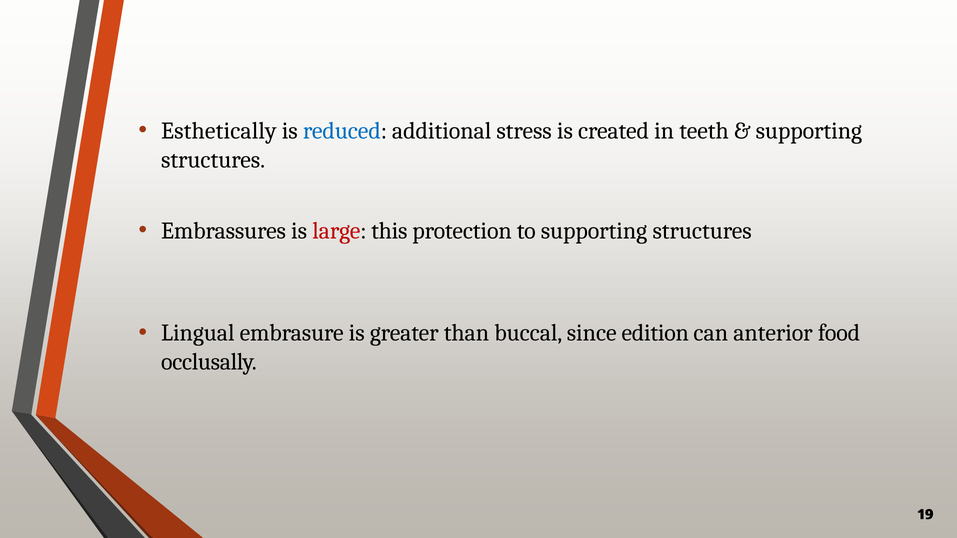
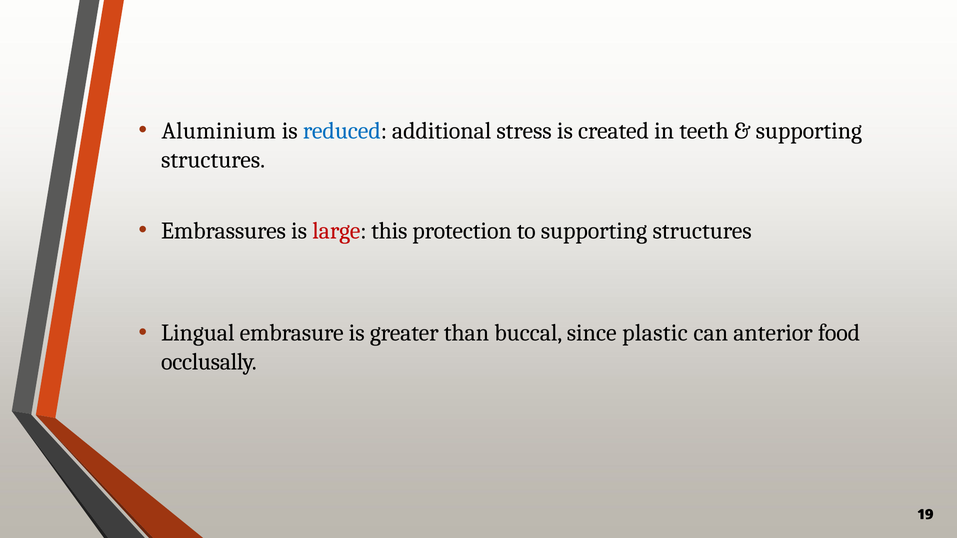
Esthetically: Esthetically -> Aluminium (219, 131)
edition: edition -> plastic (655, 333)
